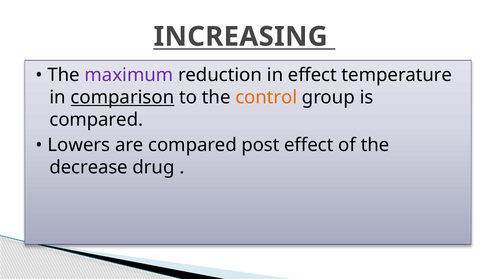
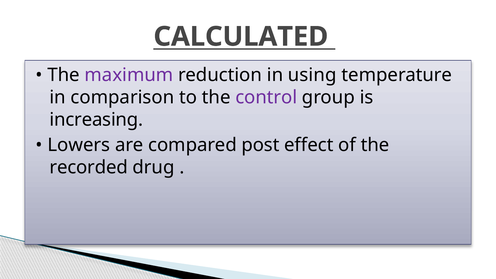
INCREASING: INCREASING -> CALCULATED (241, 37)
in effect: effect -> using (312, 75)
comparison underline: present -> none (122, 98)
control colour: orange -> purple (266, 98)
compared: compared -> increasing (96, 120)
decrease: decrease -> recorded (89, 167)
